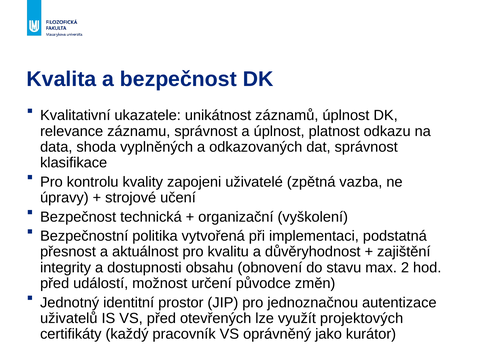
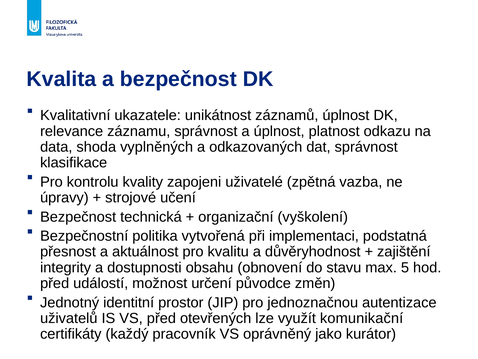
2: 2 -> 5 (405, 267)
projektových: projektových -> komunikační (362, 318)
